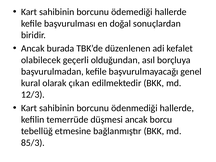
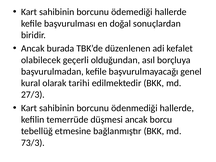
çıkan: çıkan -> tarihi (79, 83)
12/3: 12/3 -> 27/3 (33, 95)
85/3: 85/3 -> 73/3 (33, 143)
